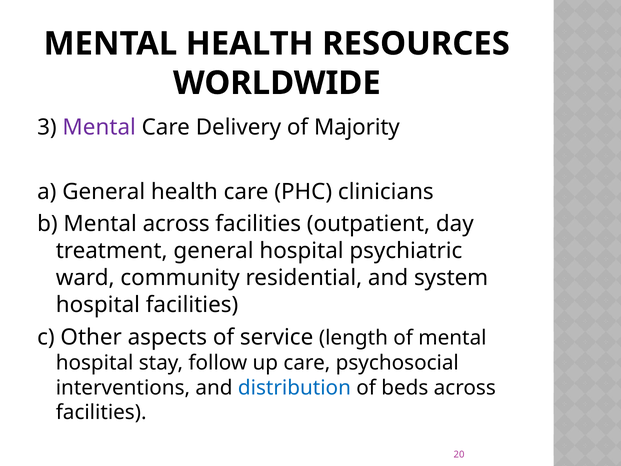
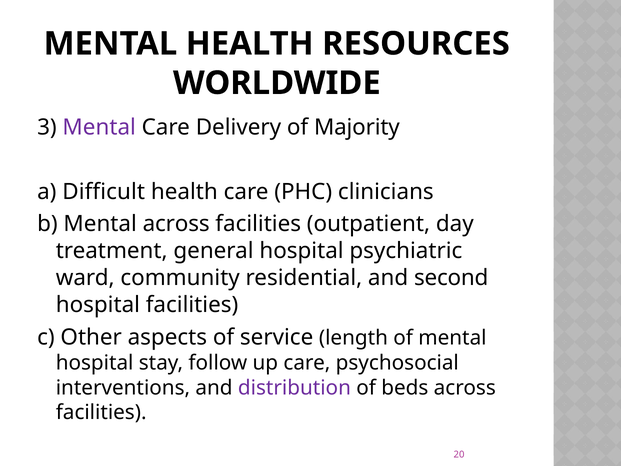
a General: General -> Difficult (104, 192)
system: system -> second (451, 278)
distribution colour: blue -> purple (294, 388)
